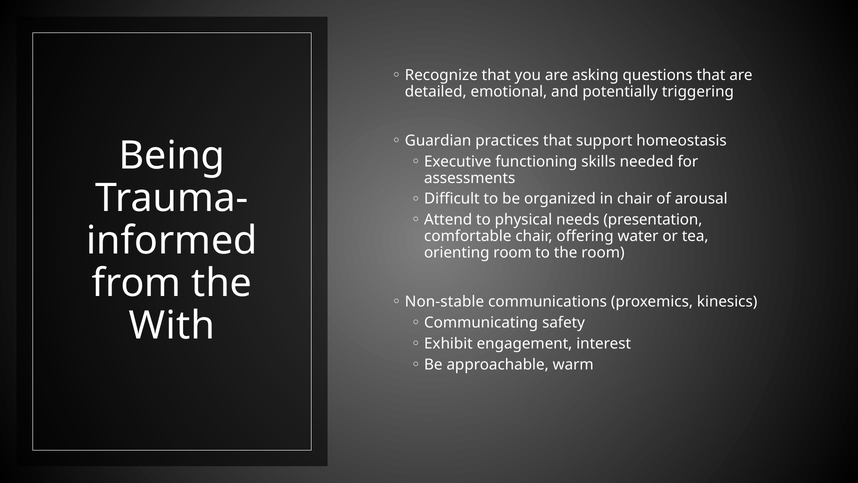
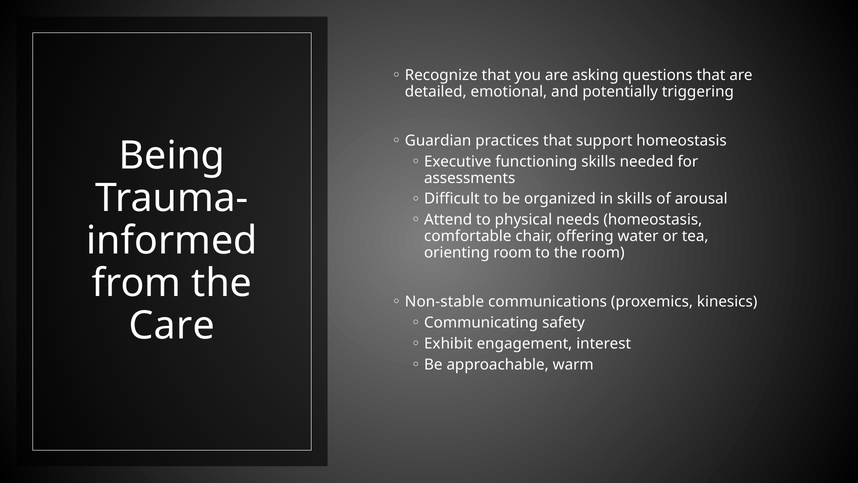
in chair: chair -> skills (635, 199)
needs presentation: presentation -> homeostasis (653, 220)
With: With -> Care (172, 326)
